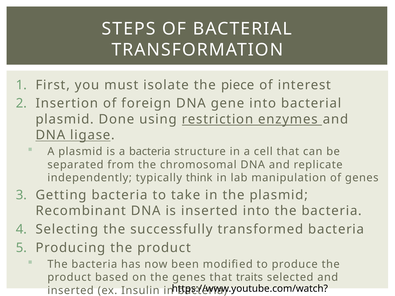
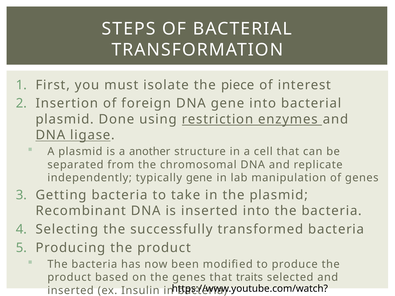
a bacteria: bacteria -> another (150, 152)
typically think: think -> gene (199, 178)
